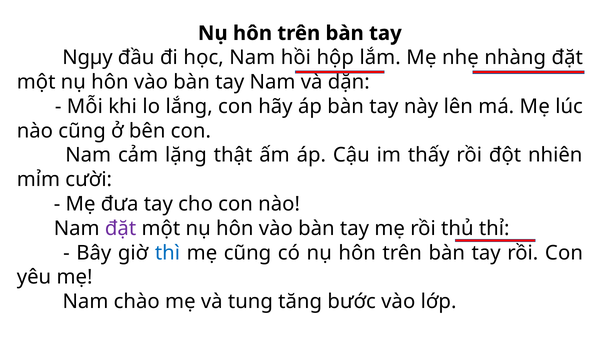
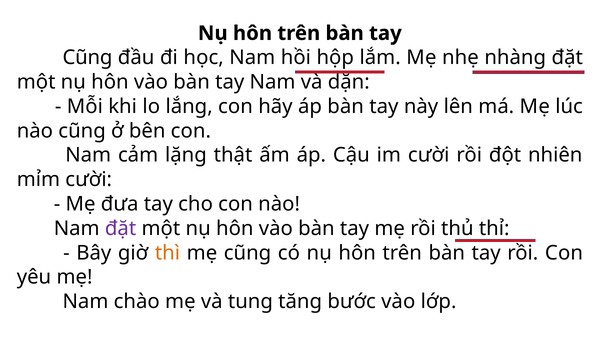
Ngµy: Ngµy -> Cũng (87, 58)
im thấy: thấy -> cười (429, 155)
thì colour: blue -> orange (167, 253)
